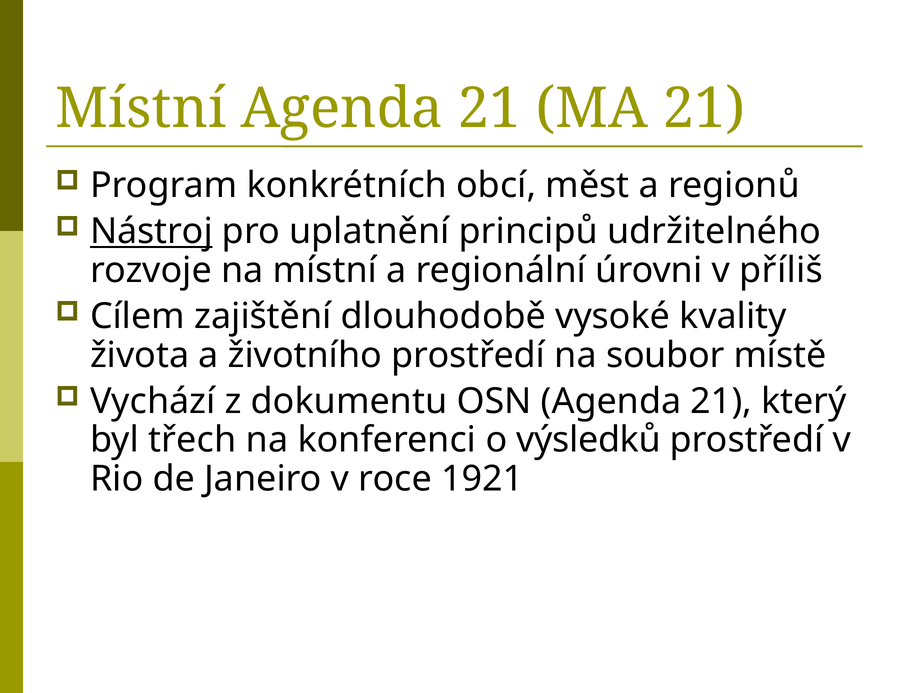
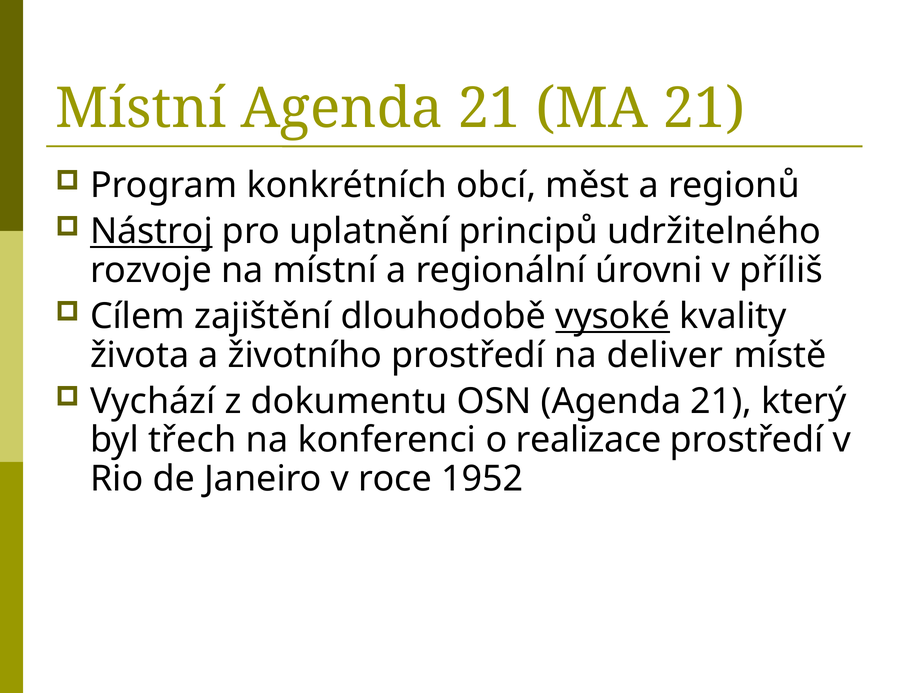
vysoké underline: none -> present (613, 316)
soubor: soubor -> deliver (665, 355)
výsledků: výsledků -> realizace (589, 440)
1921: 1921 -> 1952 (482, 479)
